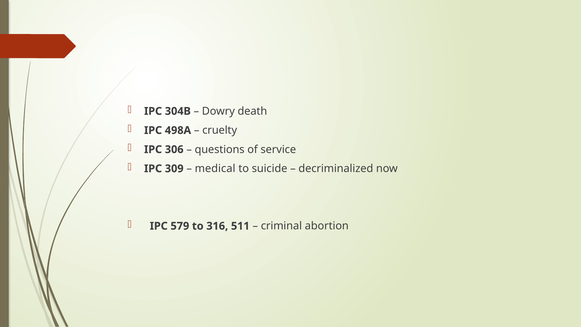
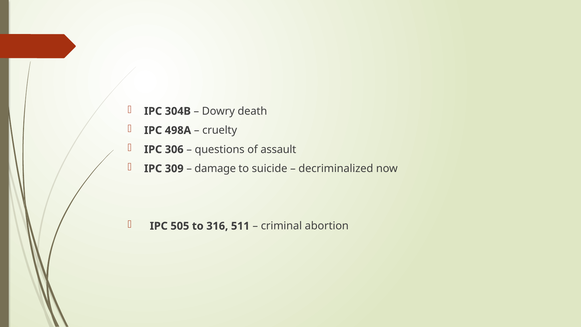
service: service -> assault (278, 149)
medical: medical -> damage (215, 169)
579: 579 -> 505 (180, 226)
